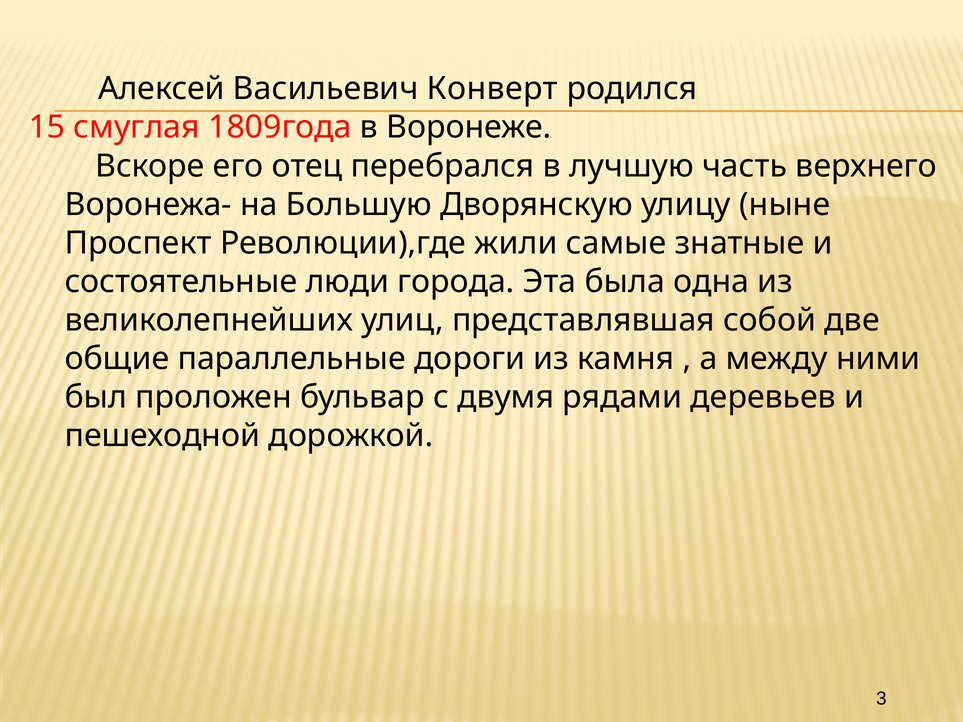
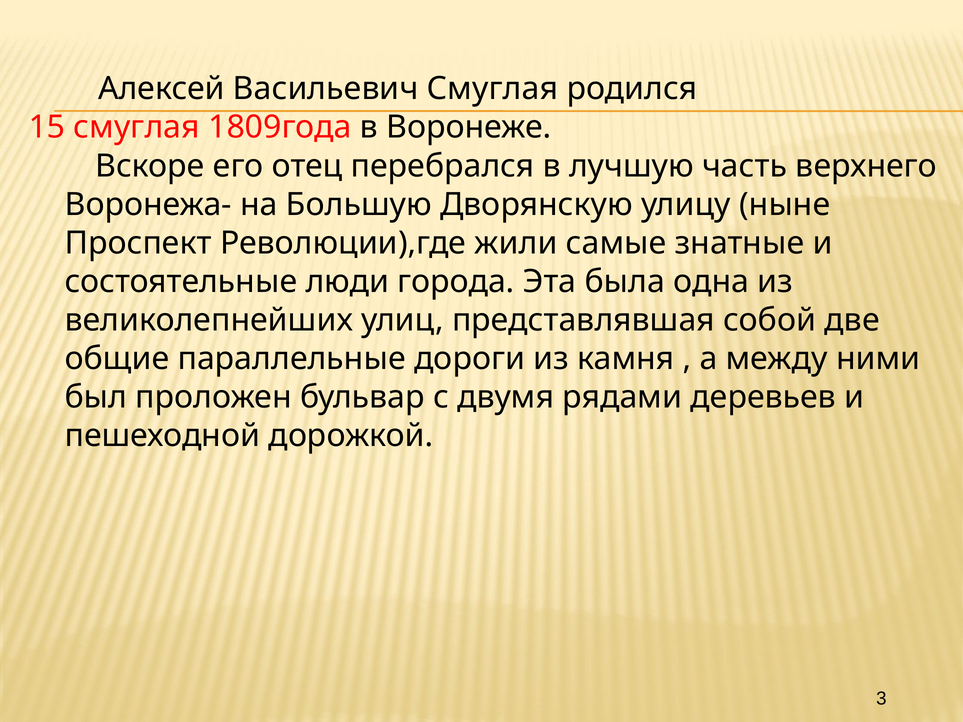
Васильевич Конверт: Конверт -> Смуглая (492, 89)
